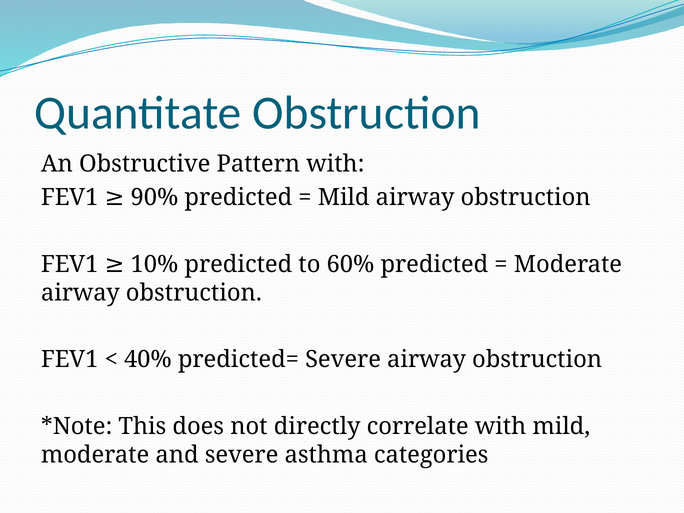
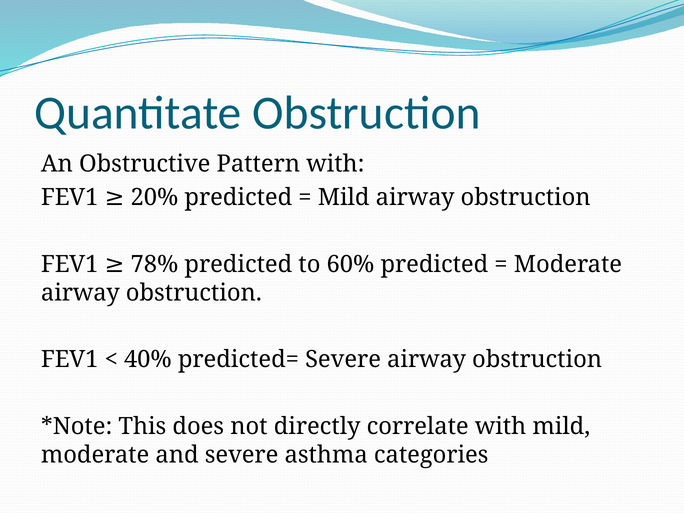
90%: 90% -> 20% (154, 197)
10%: 10% -> 78% (154, 264)
